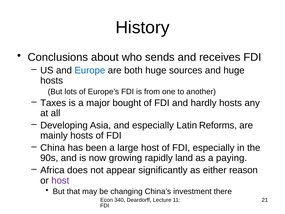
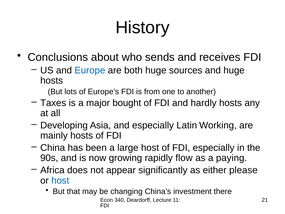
Reforms: Reforms -> Working (218, 125)
land: land -> flow (184, 158)
reason: reason -> please (243, 170)
host colour: purple -> blue (60, 180)
